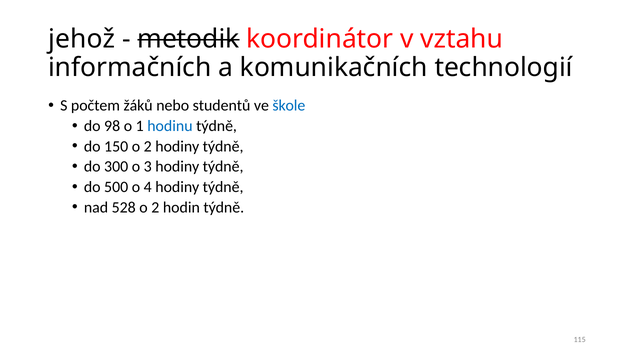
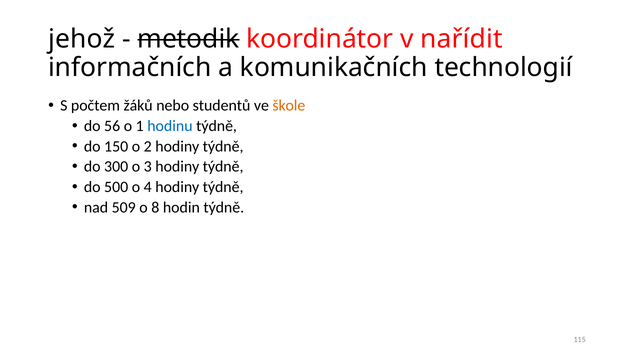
vztahu: vztahu -> nařídit (462, 39)
škole colour: blue -> orange (289, 106)
98: 98 -> 56 (112, 126)
528: 528 -> 509 (124, 208)
2: 2 -> 8 (155, 208)
